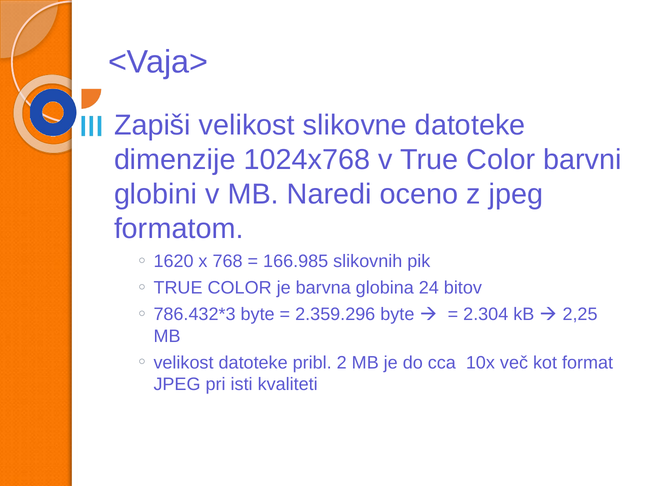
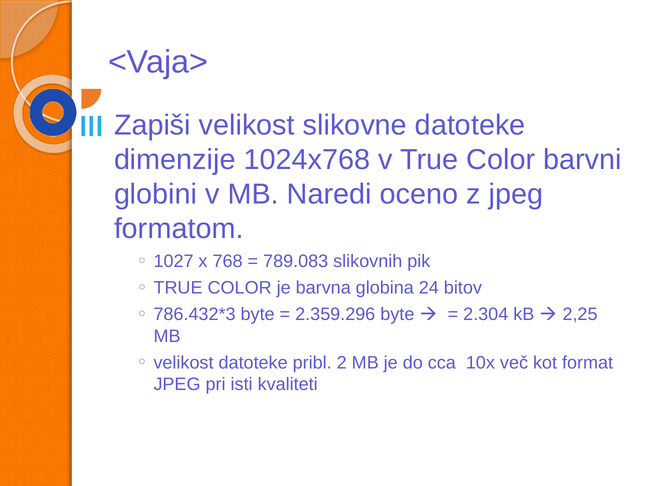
1620: 1620 -> 1027 (174, 261)
166.985: 166.985 -> 789.083 (296, 261)
